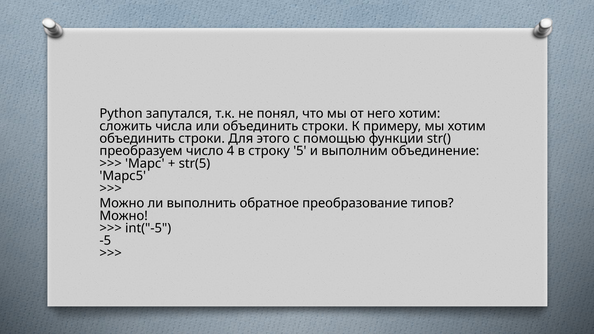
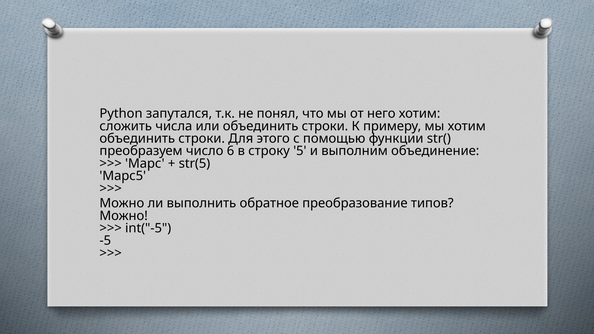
4: 4 -> 6 (230, 151)
